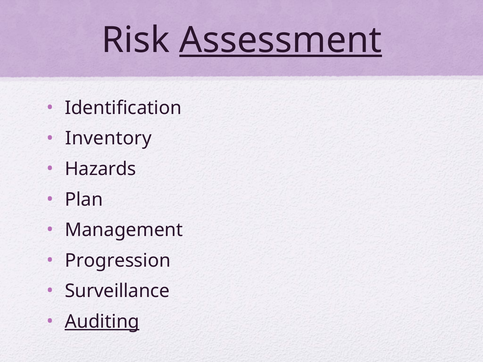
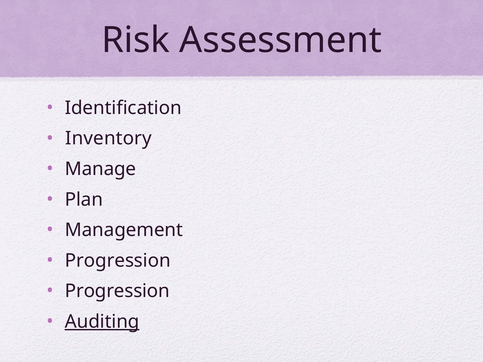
Assessment underline: present -> none (281, 40)
Hazards: Hazards -> Manage (100, 169)
Surveillance: Surveillance -> Progression (117, 291)
